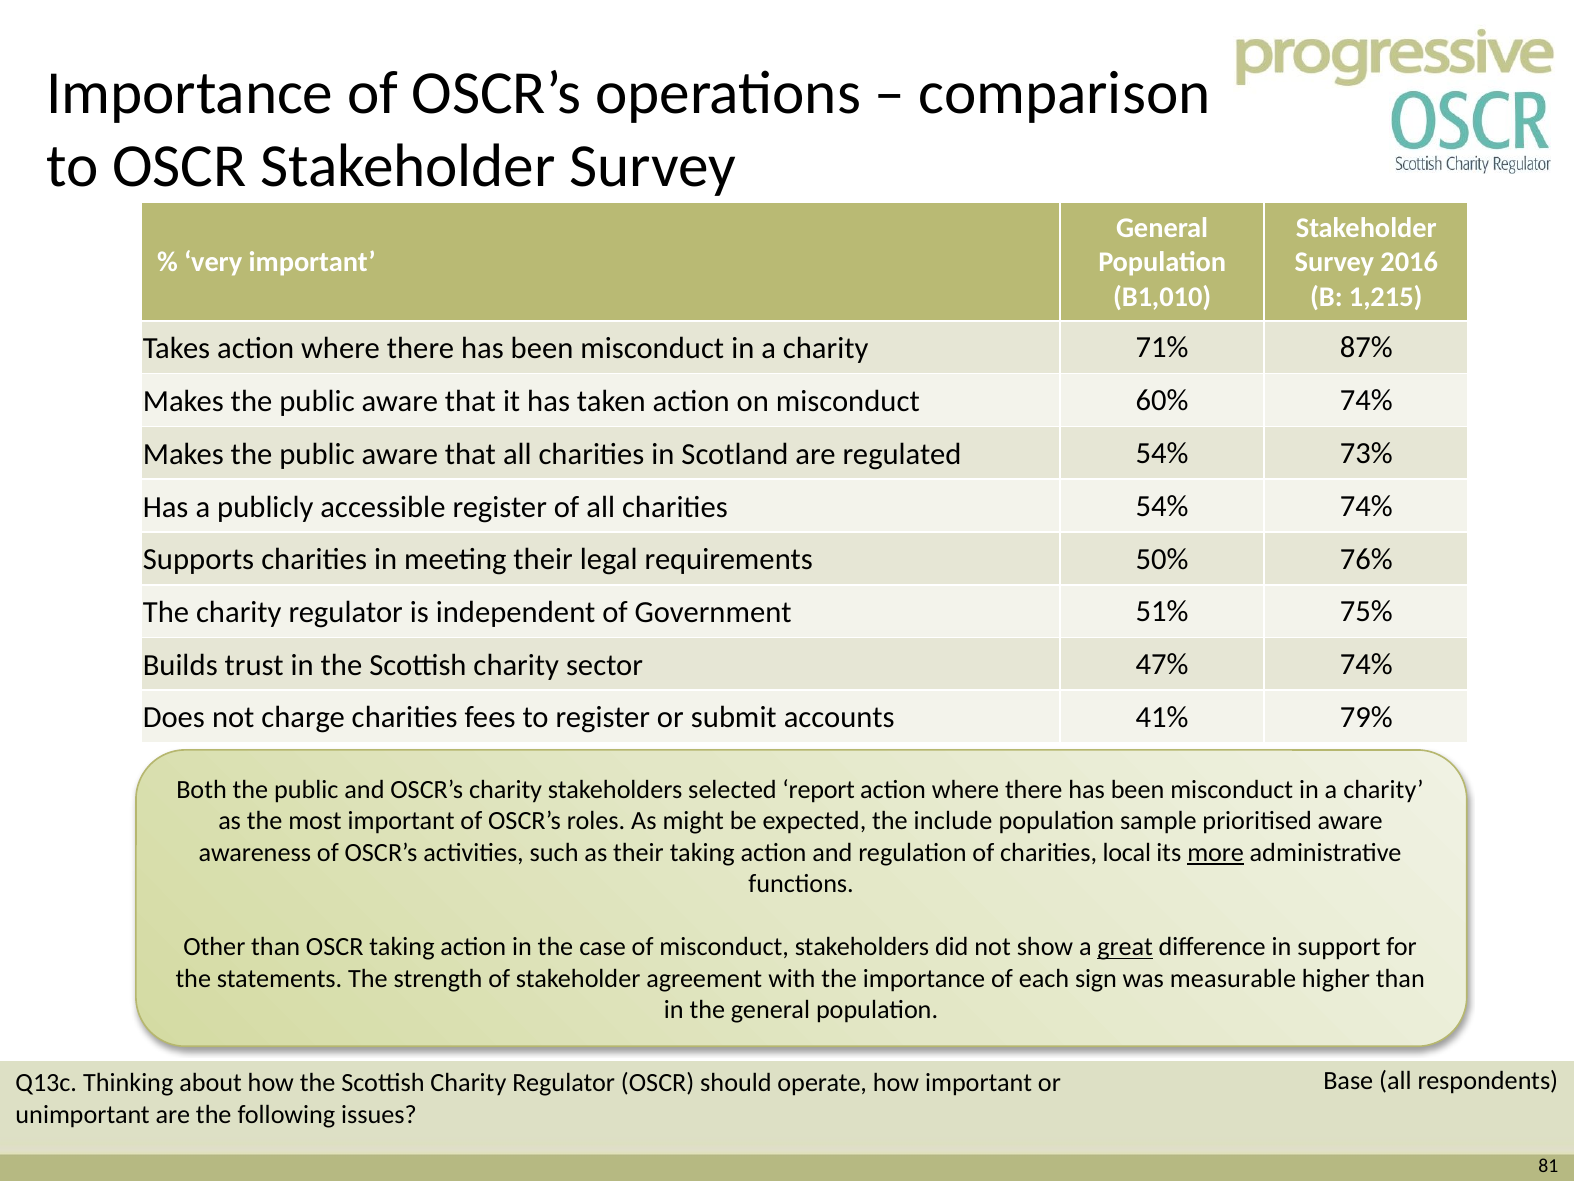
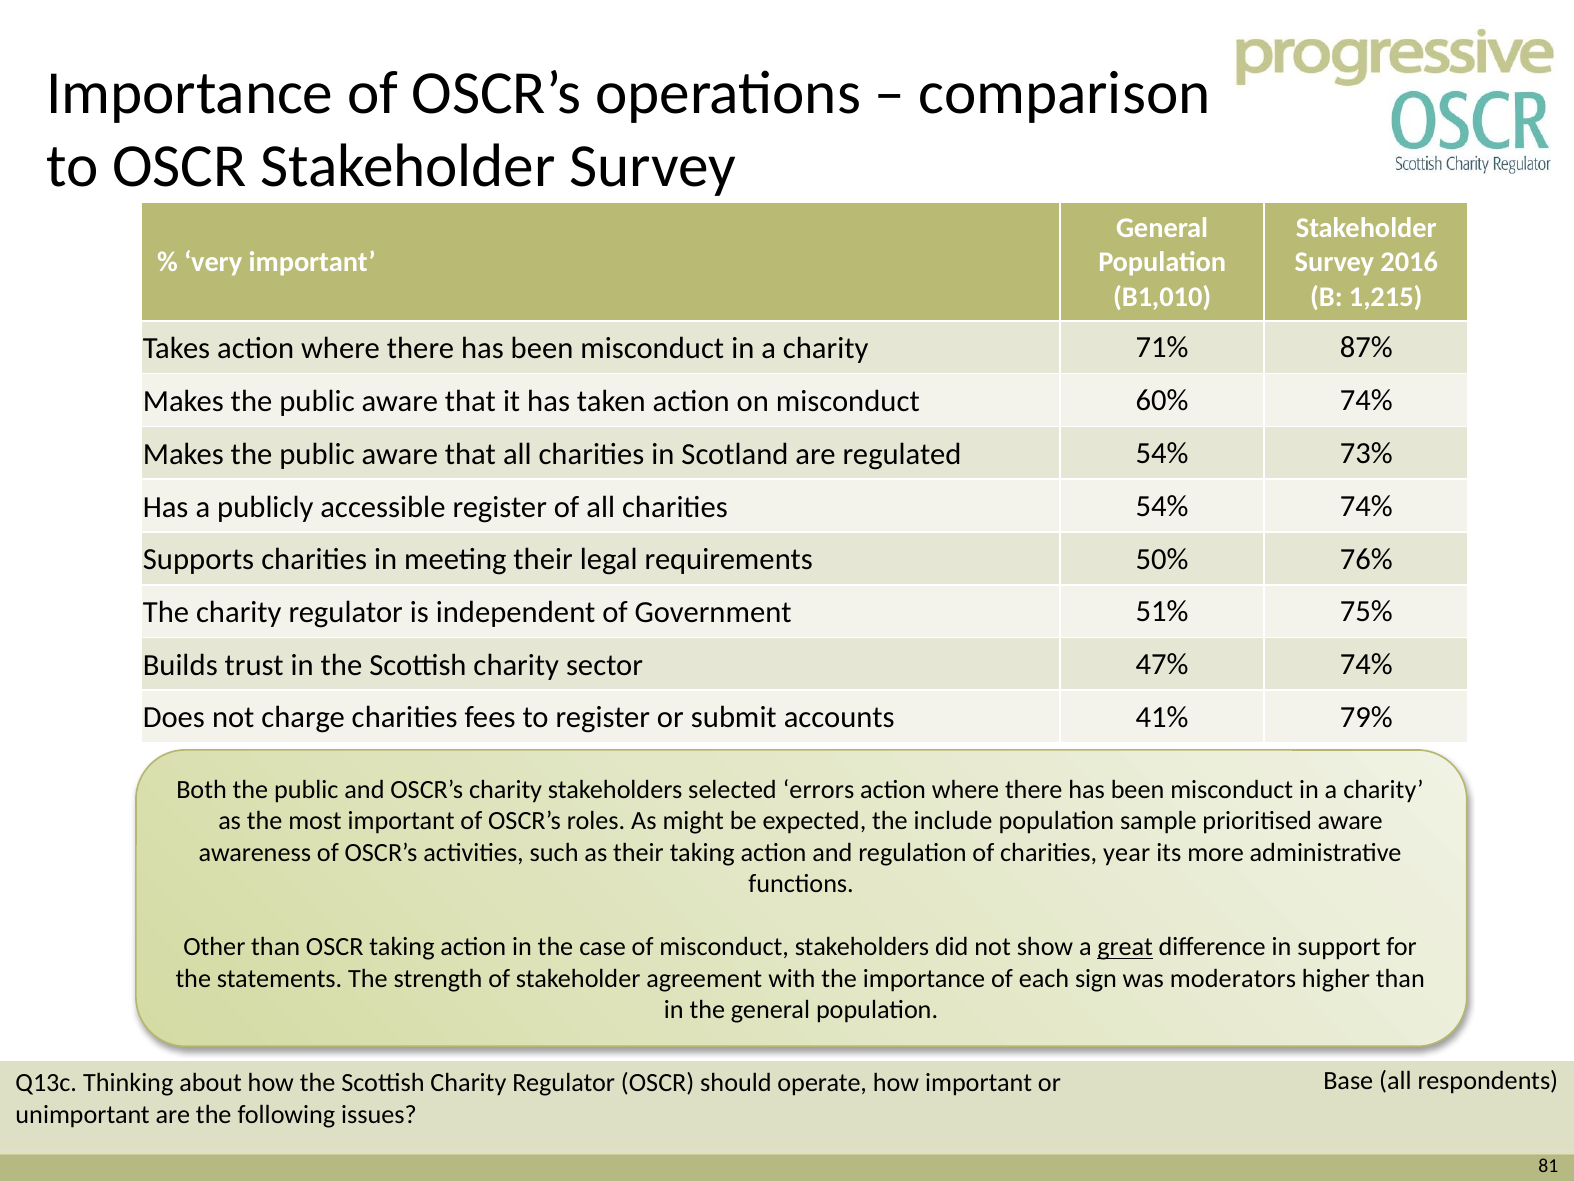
report: report -> errors (819, 789)
local: local -> year (1127, 852)
more underline: present -> none (1216, 852)
measurable: measurable -> moderators (1233, 978)
